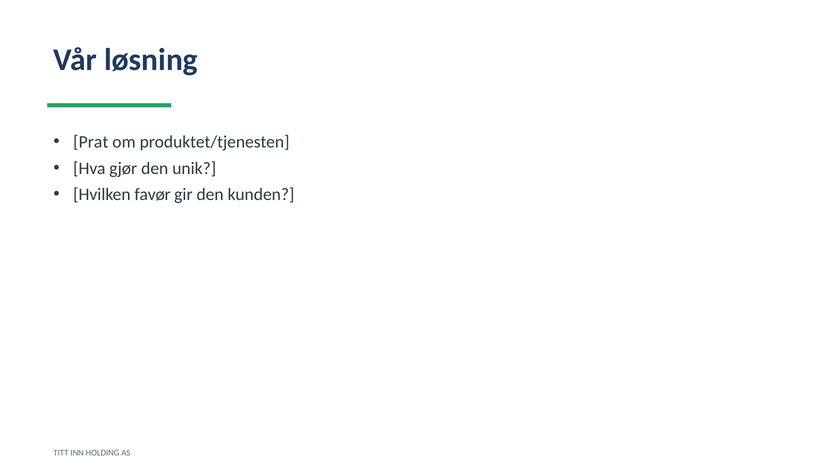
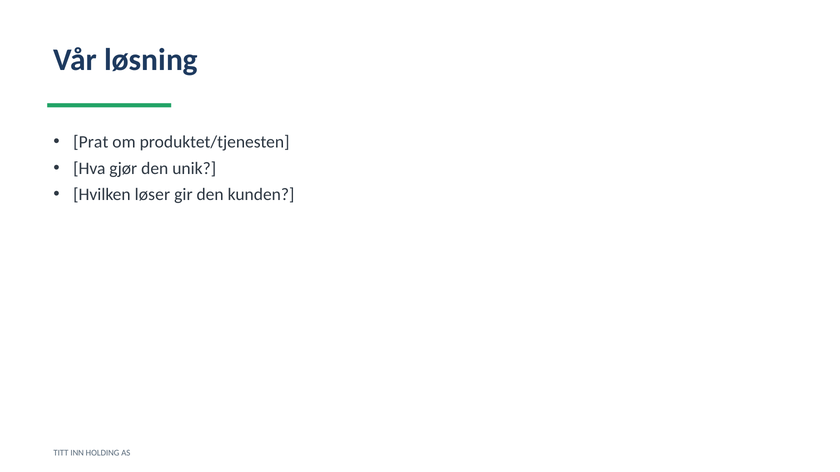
favør: favør -> løser (152, 195)
